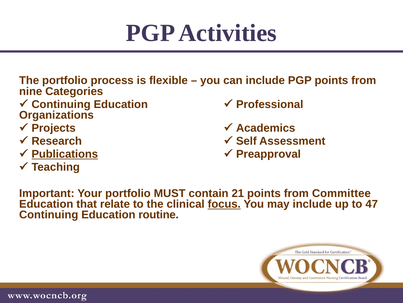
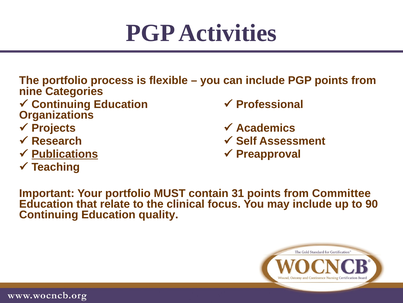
21: 21 -> 31 (238, 193)
focus underline: present -> none (224, 204)
47: 47 -> 90 (372, 204)
routine: routine -> quality (158, 214)
